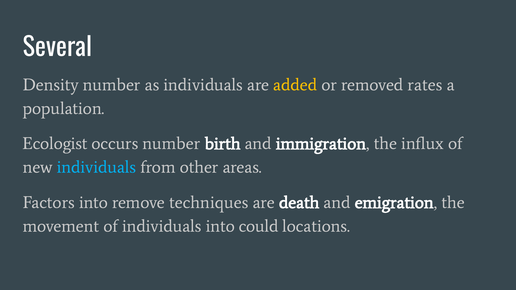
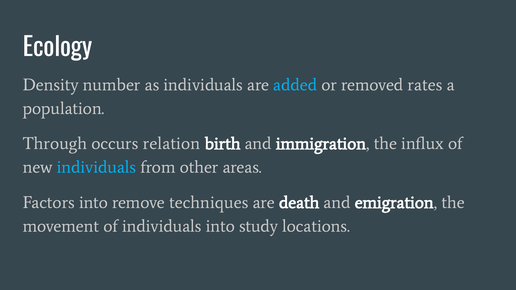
Several: Several -> Ecology (57, 48)
added colour: yellow -> light blue (295, 85)
Ecologist: Ecologist -> Through (55, 144)
occurs number: number -> relation (171, 144)
could: could -> study (259, 226)
